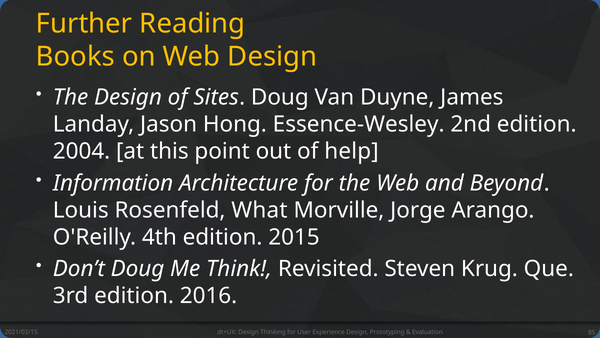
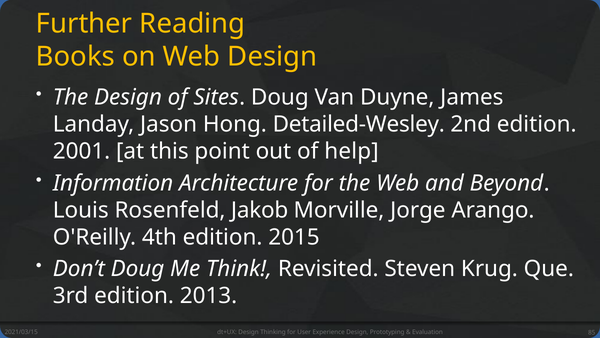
Essence-Wesley: Essence-Wesley -> Detailed-Wesley (359, 124)
2004: 2004 -> 2001 (82, 151)
What: What -> Jakob (260, 210)
2016: 2016 -> 2013 (209, 295)
